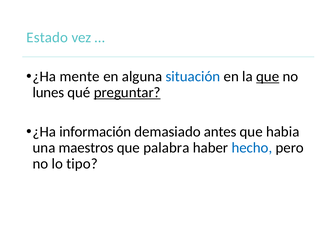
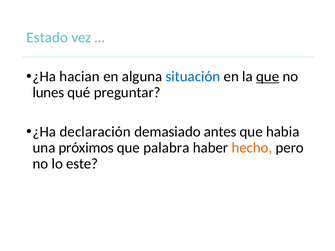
mente: mente -> hacian (80, 77)
preguntar underline: present -> none (127, 93)
información: información -> declaración (95, 132)
maestros: maestros -> próximos (86, 148)
hecho colour: blue -> orange (252, 148)
tipo: tipo -> este (82, 164)
